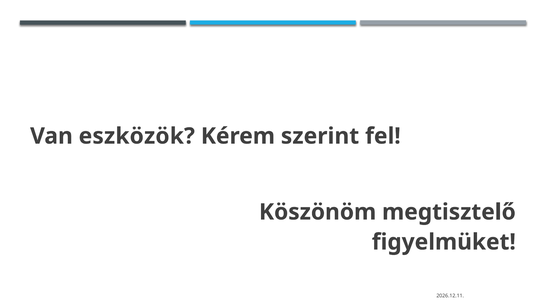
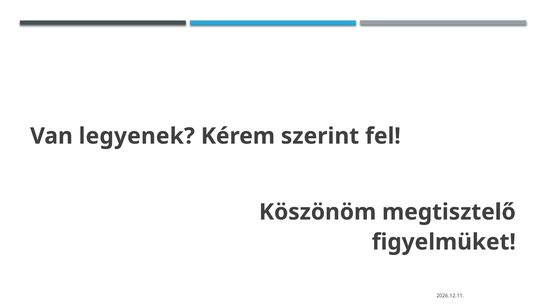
eszközök: eszközök -> legyenek (137, 136)
